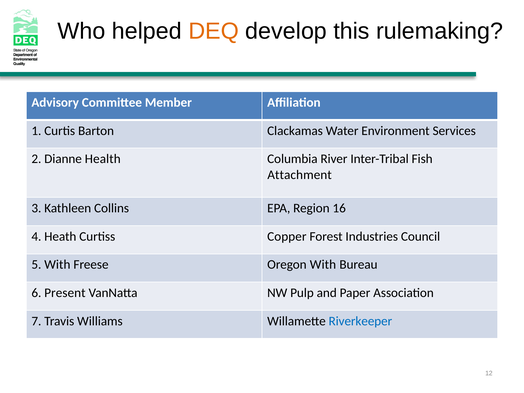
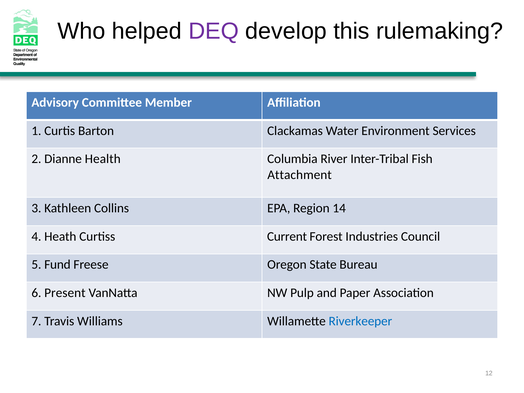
DEQ colour: orange -> purple (214, 31)
16: 16 -> 14 (339, 208)
Copper: Copper -> Current (287, 236)
5 With: With -> Fund (57, 265)
Oregon With: With -> State (323, 265)
